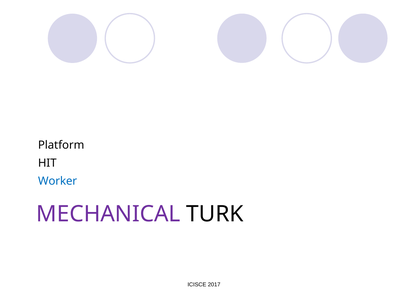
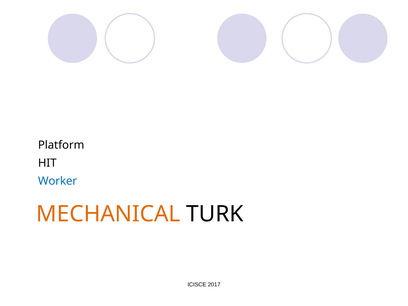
MECHANICAL colour: purple -> orange (108, 214)
